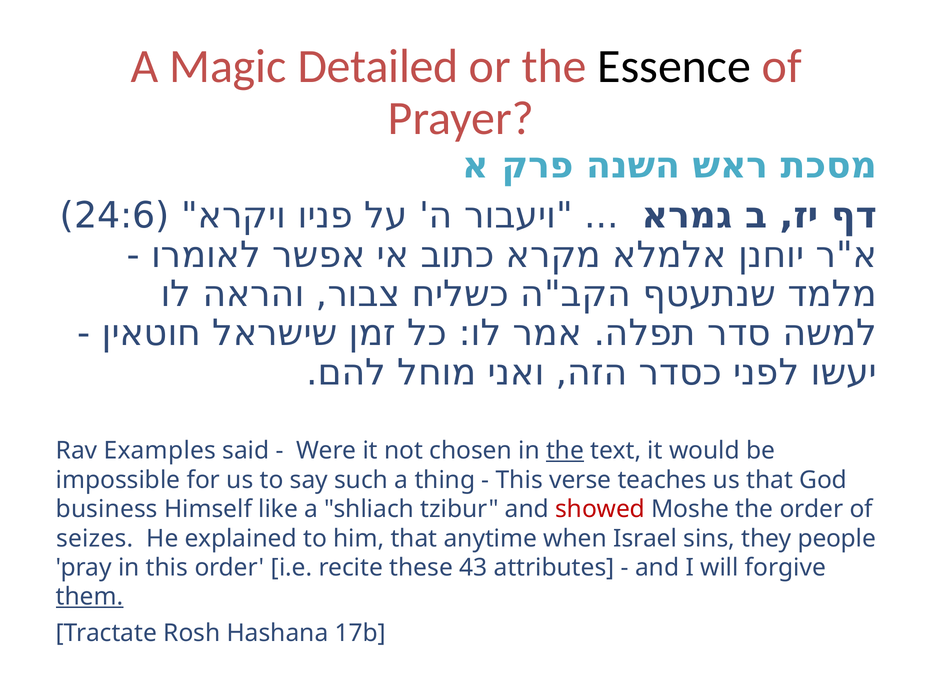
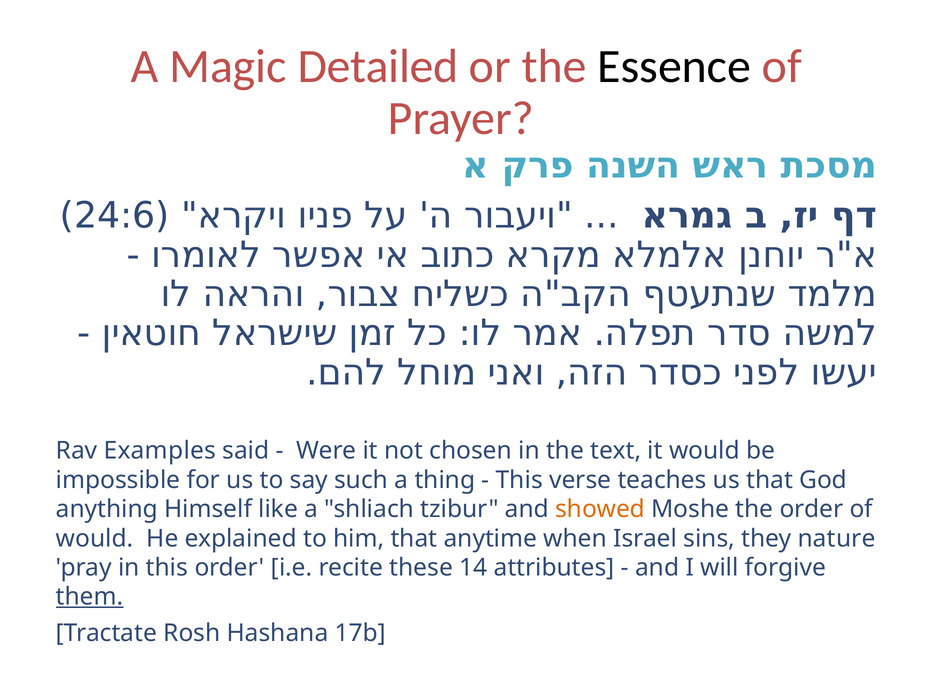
the underline: present -> none (565, 451)
business: business -> anything (107, 510)
showed colour: red -> orange (600, 510)
seizes: seizes -> would (95, 539)
people: people -> nature (837, 539)
43: 43 -> 14 (473, 568)
